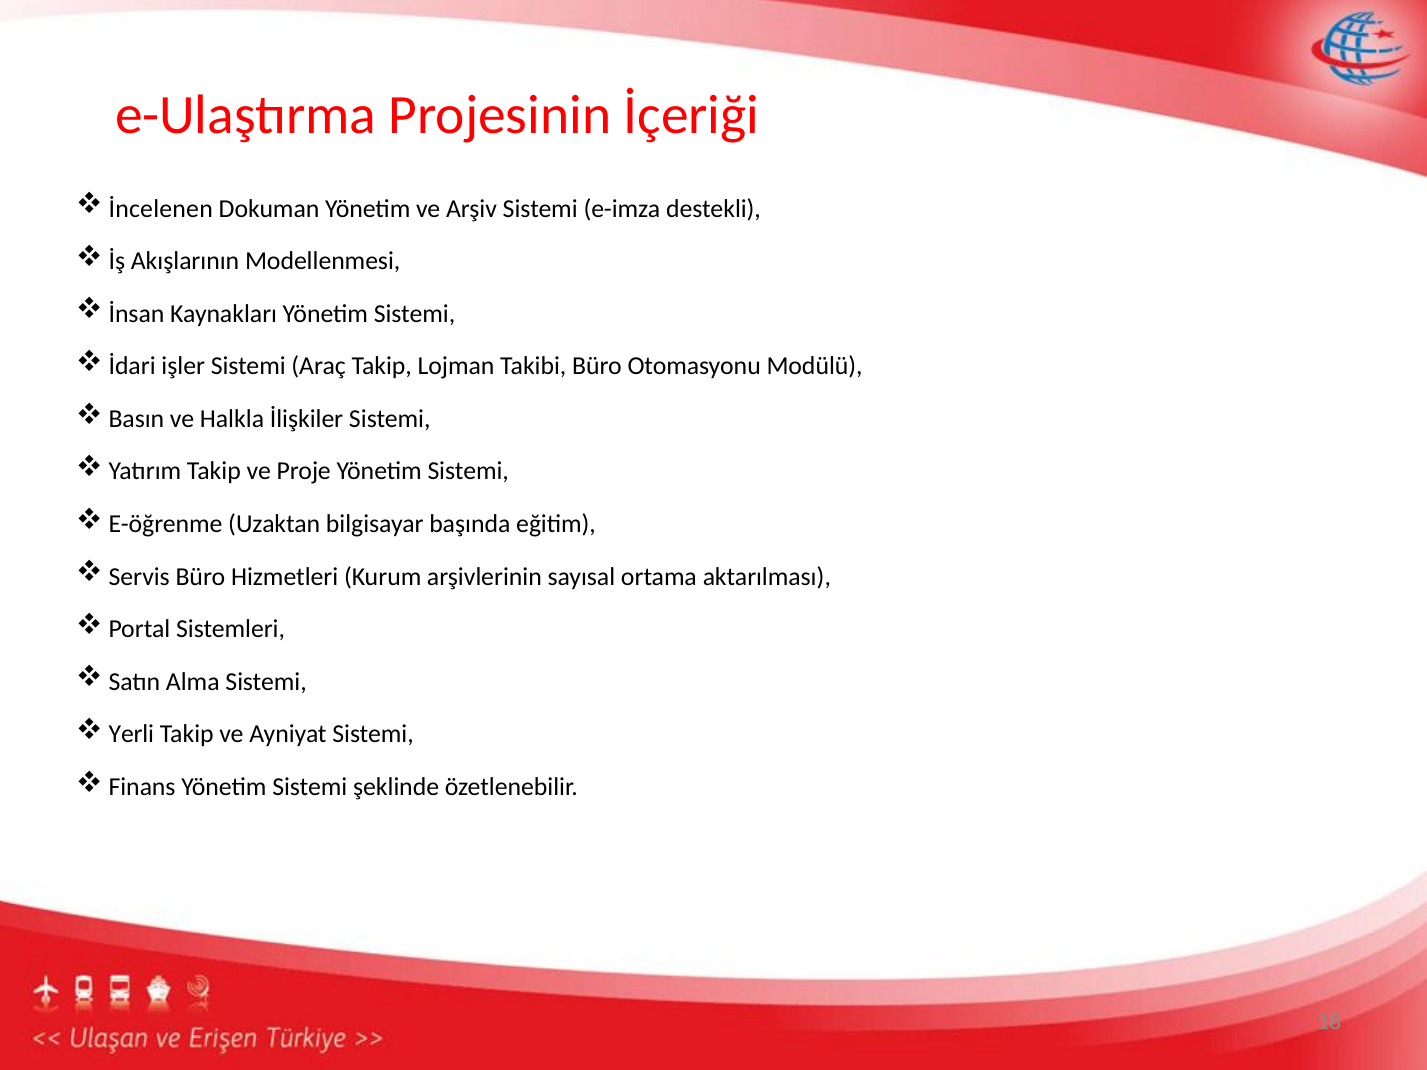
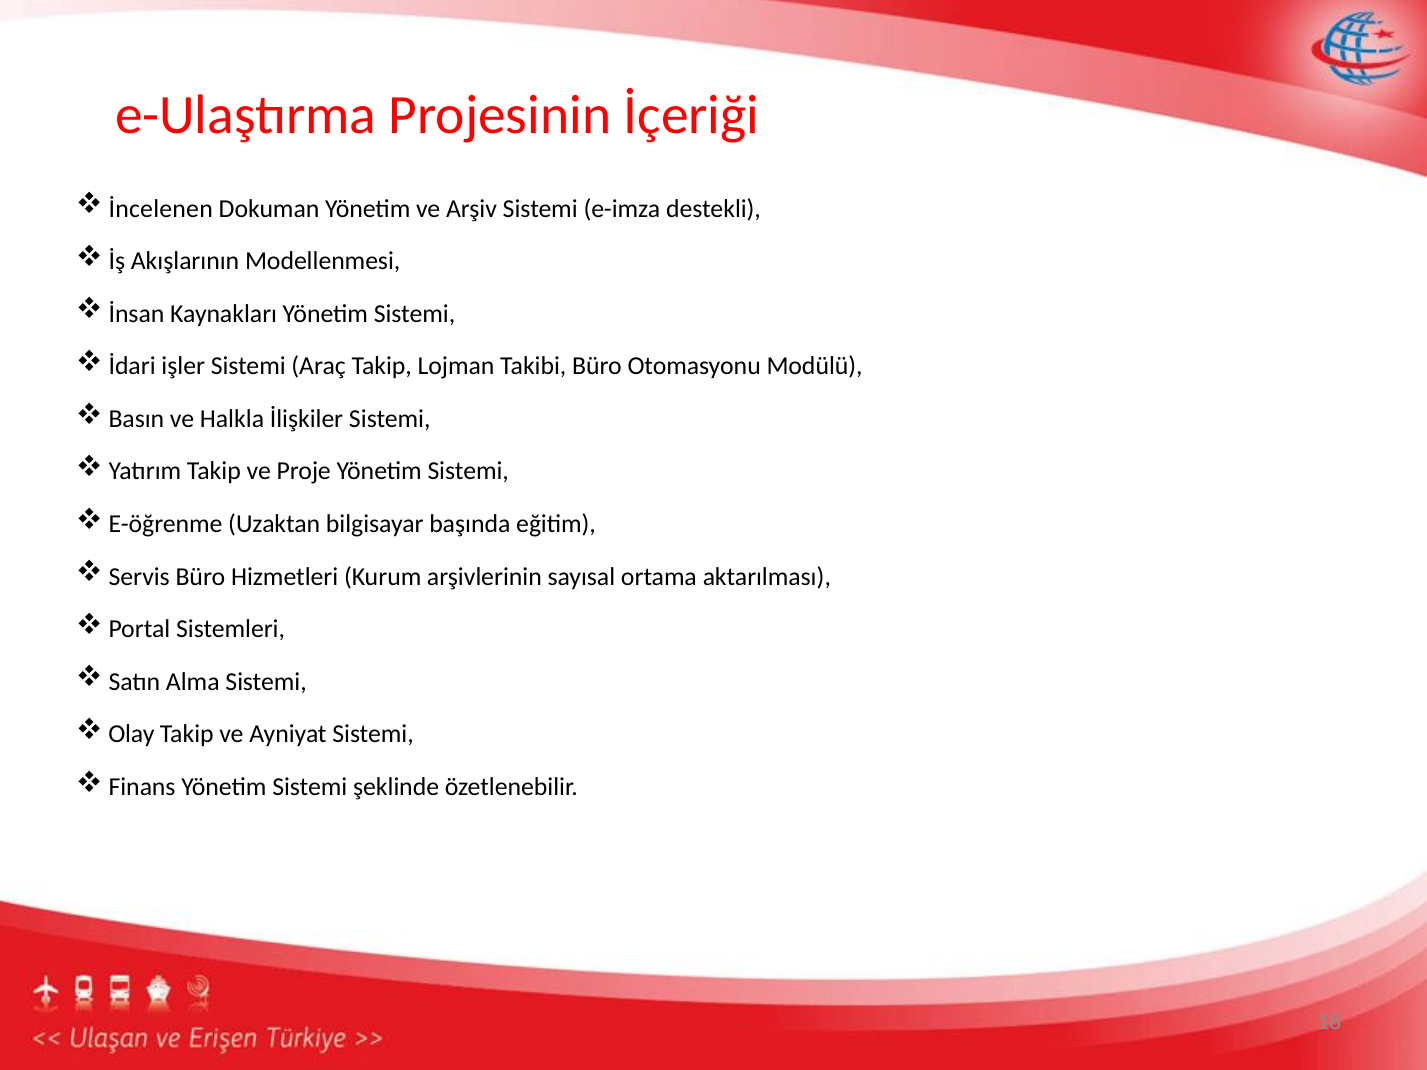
Yerli: Yerli -> Olay (131, 734)
